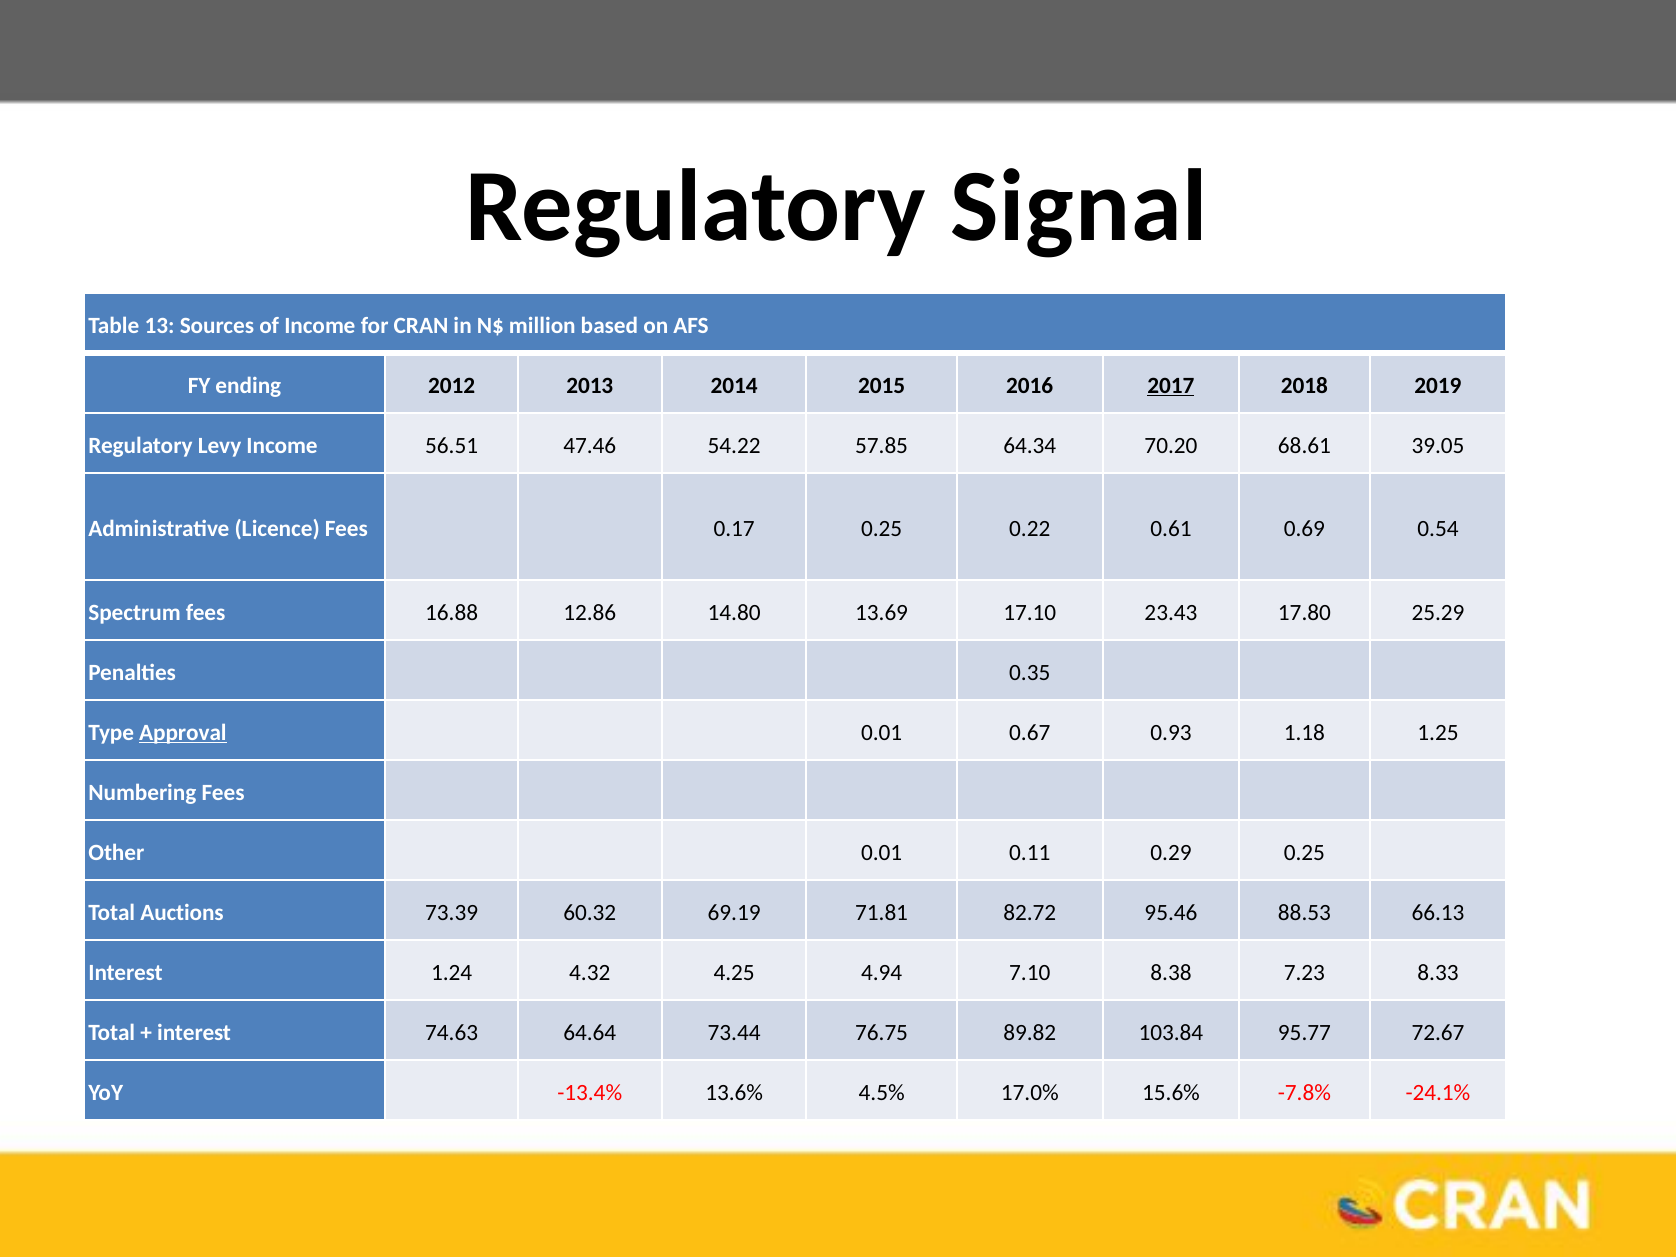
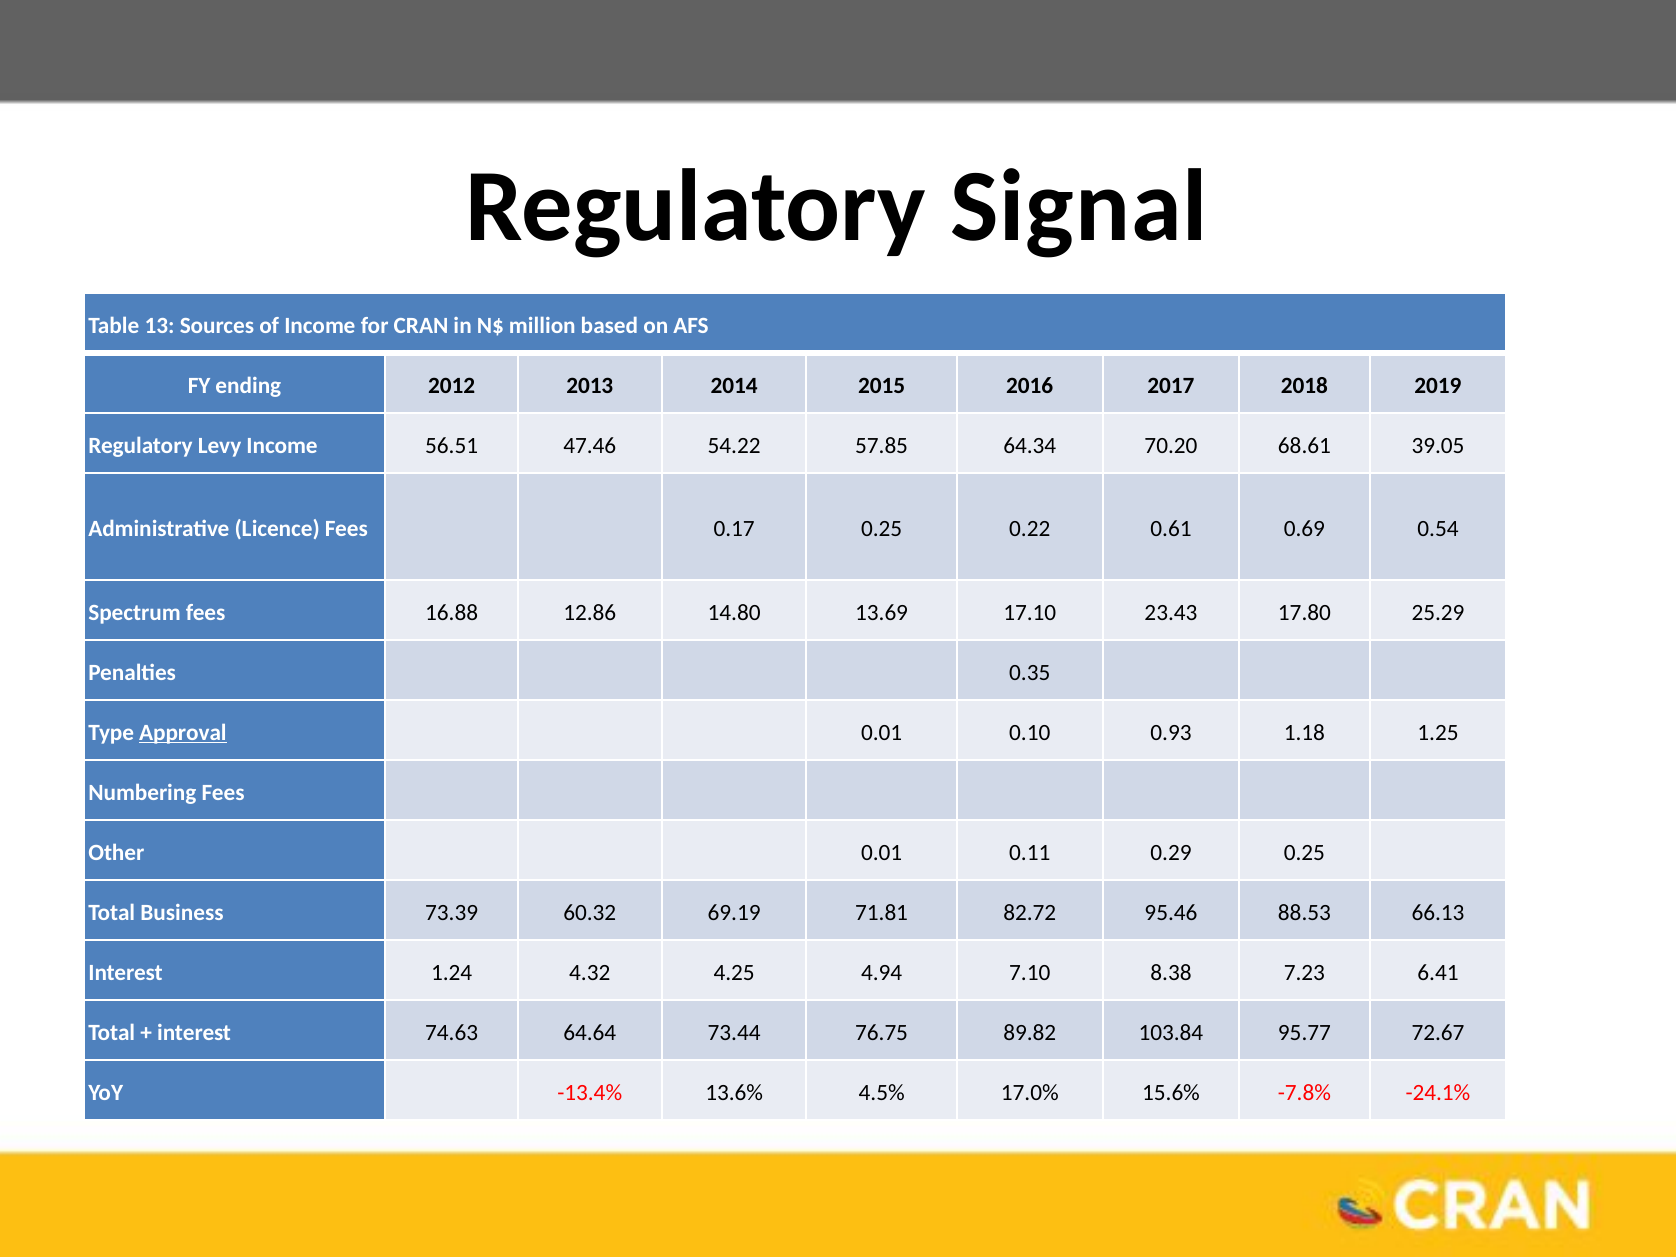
2017 underline: present -> none (1171, 386)
0.67: 0.67 -> 0.10 (1030, 733)
Auctions: Auctions -> Business (182, 913)
8.33: 8.33 -> 6.41 (1438, 973)
